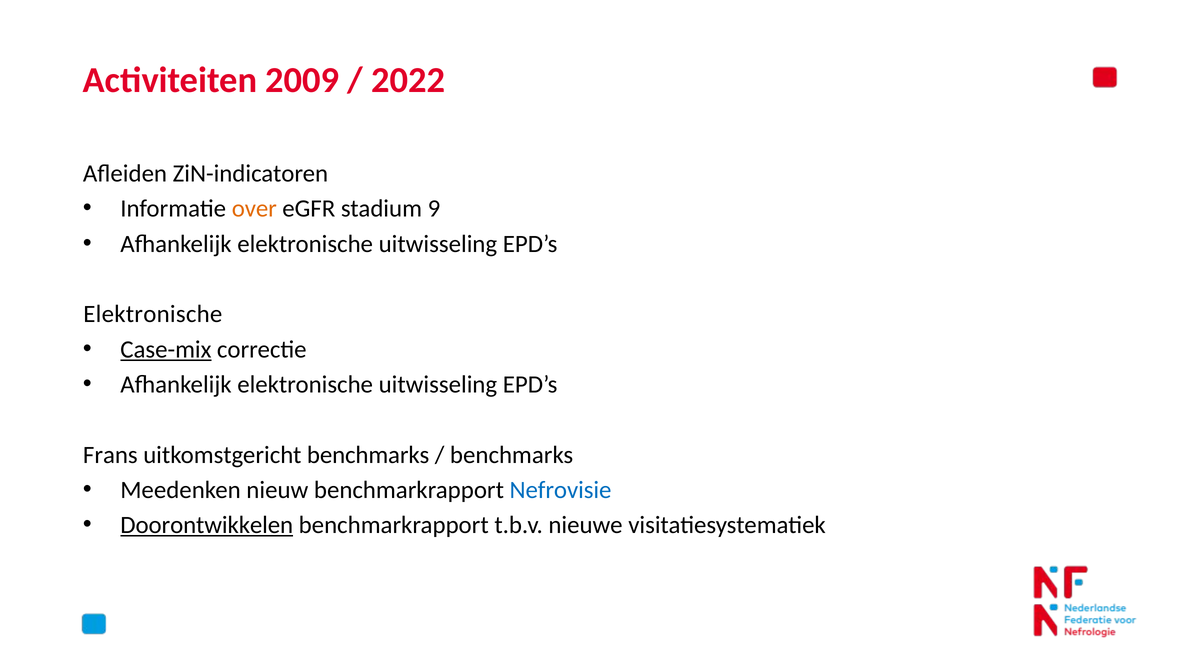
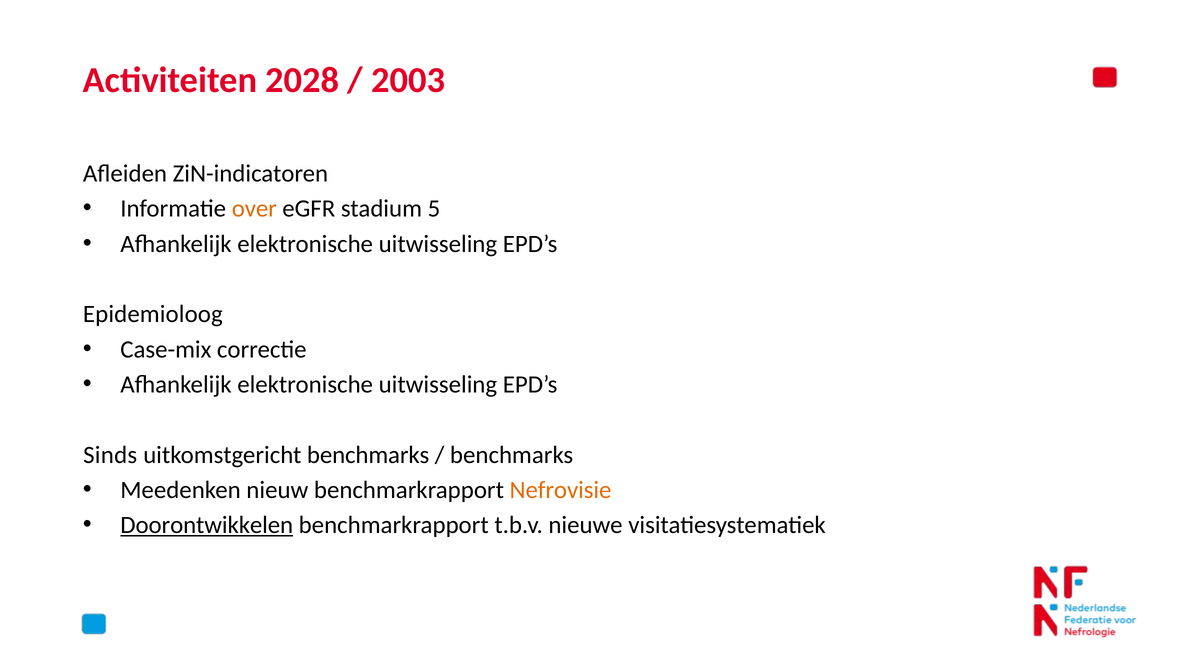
2009: 2009 -> 2028 (302, 80)
2022: 2022 -> 2003 (408, 80)
9: 9 -> 5 (434, 209)
Elektronische: Elektronische -> Epidemioloog (153, 314)
Case-mix underline: present -> none (166, 349)
Frans: Frans -> Sinds (110, 455)
Nefrovisie colour: blue -> orange (561, 490)
